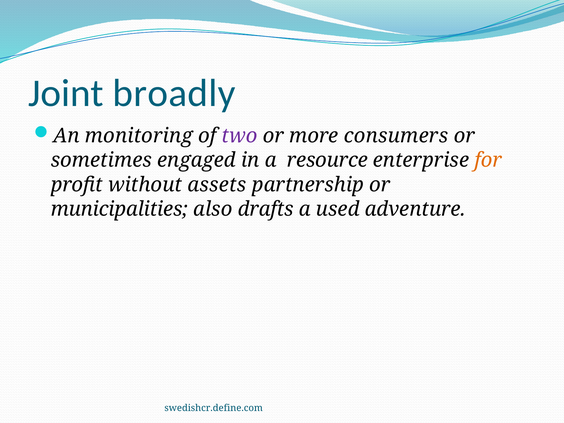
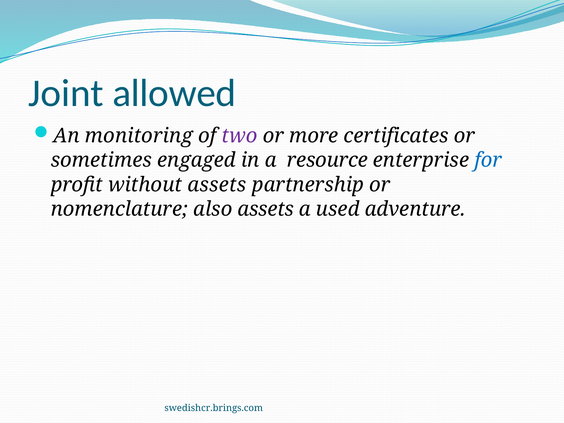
broadly: broadly -> allowed (174, 93)
consumers: consumers -> certificates (396, 136)
for colour: orange -> blue (488, 160)
municipalities: municipalities -> nomenclature (119, 209)
also drafts: drafts -> assets (266, 209)
swedishcr.define.com: swedishcr.define.com -> swedishcr.brings.com (214, 408)
